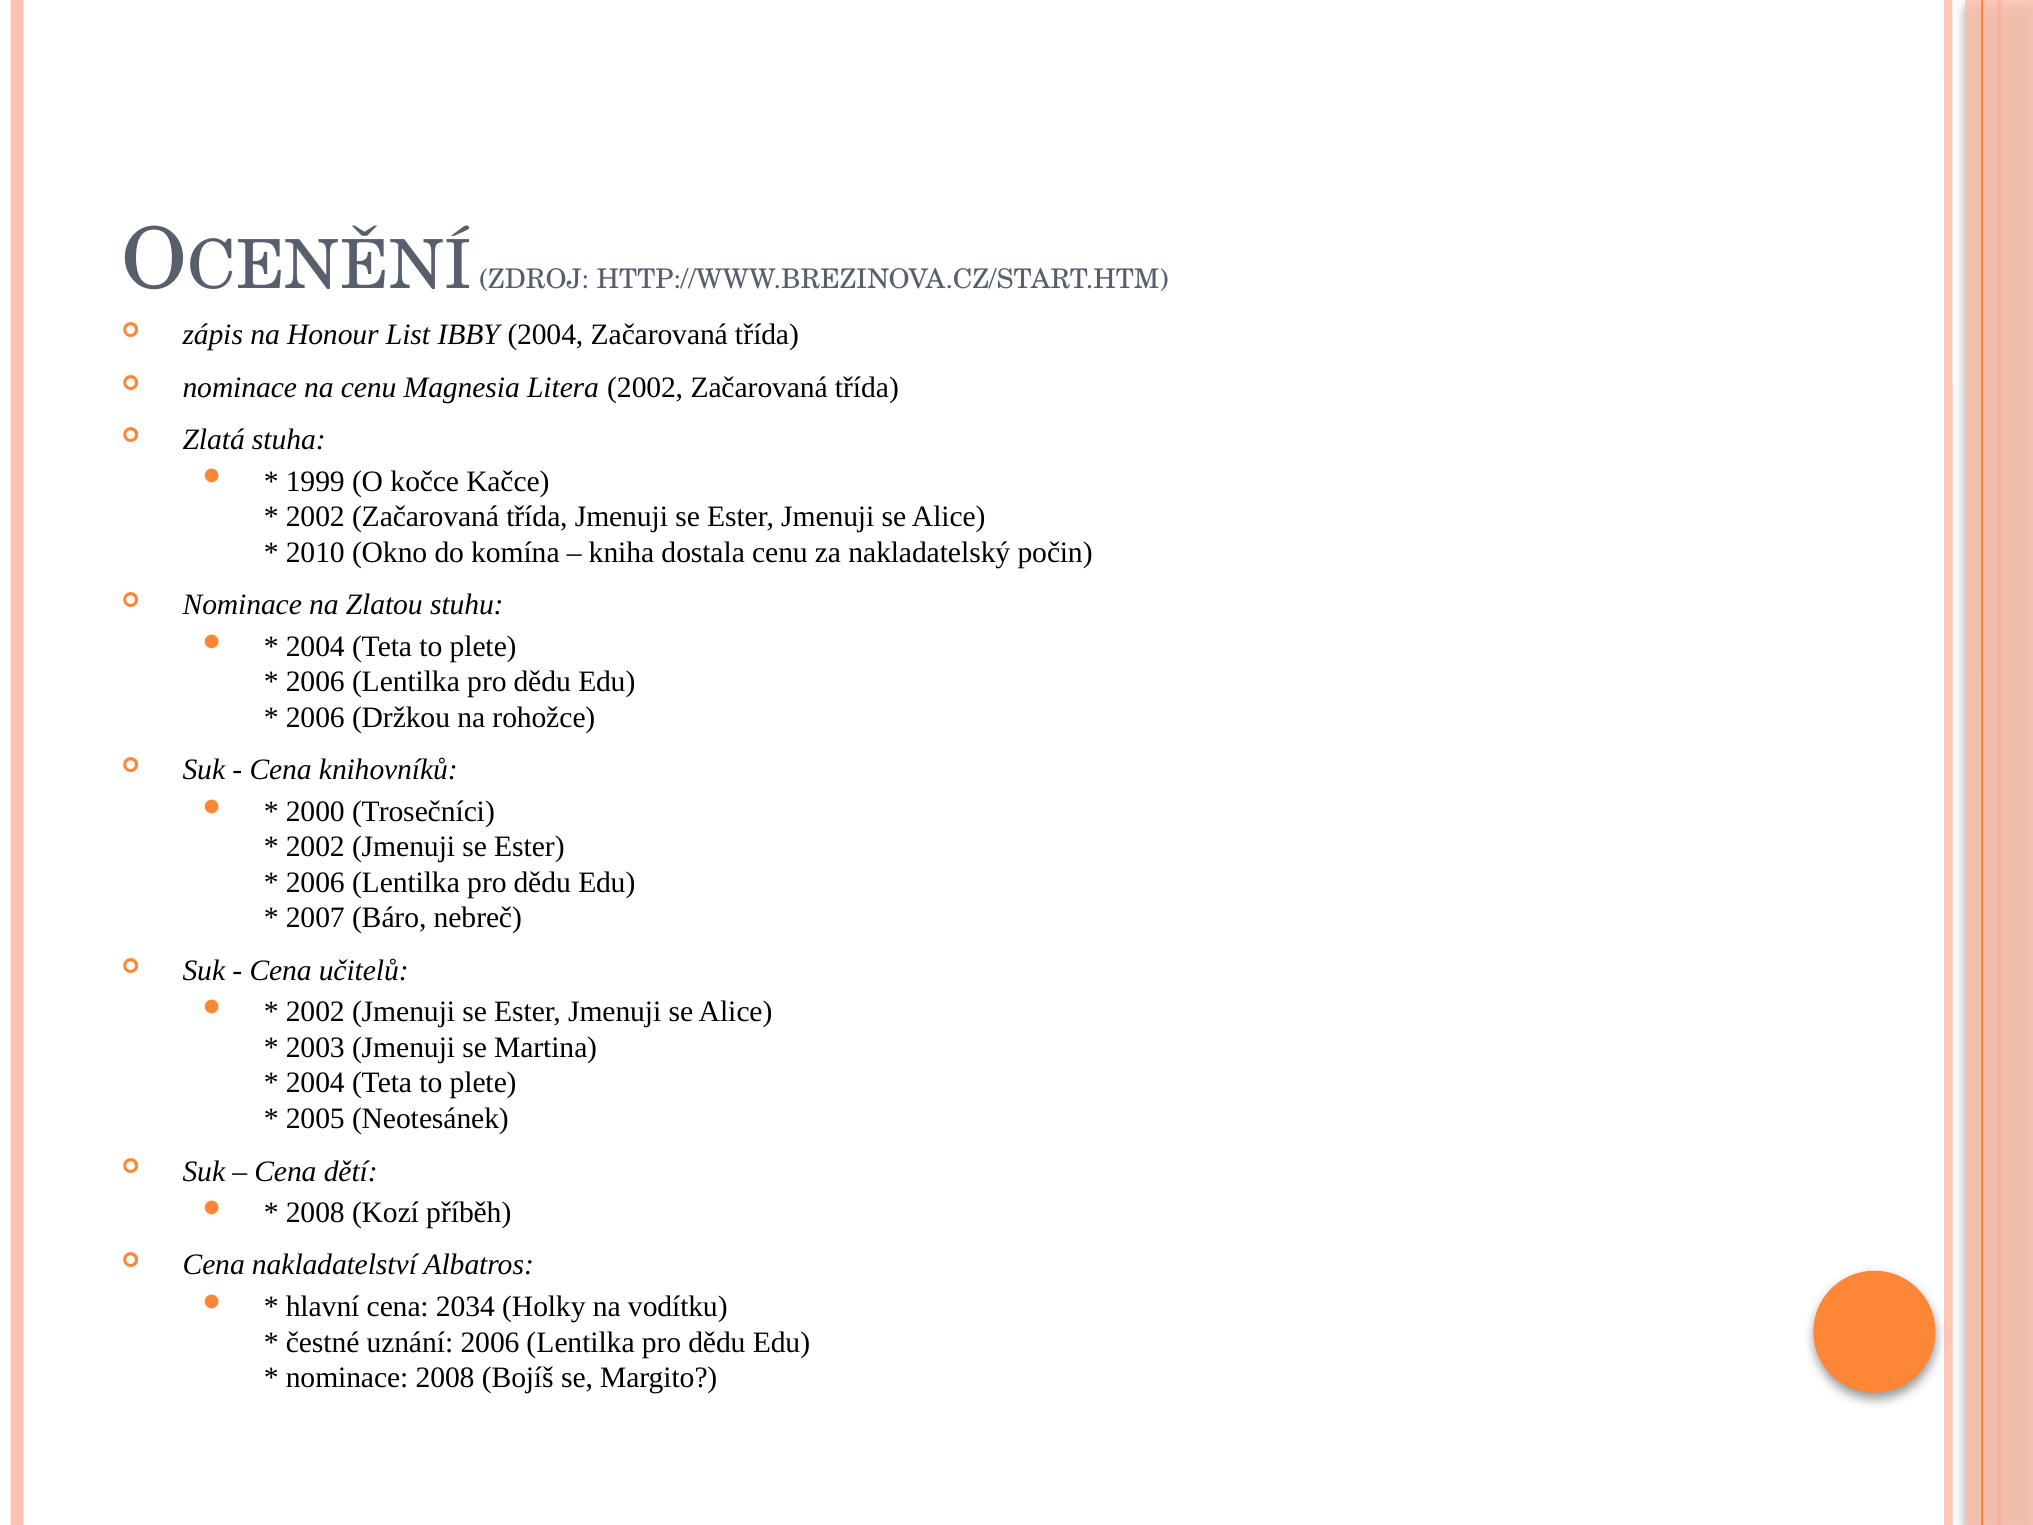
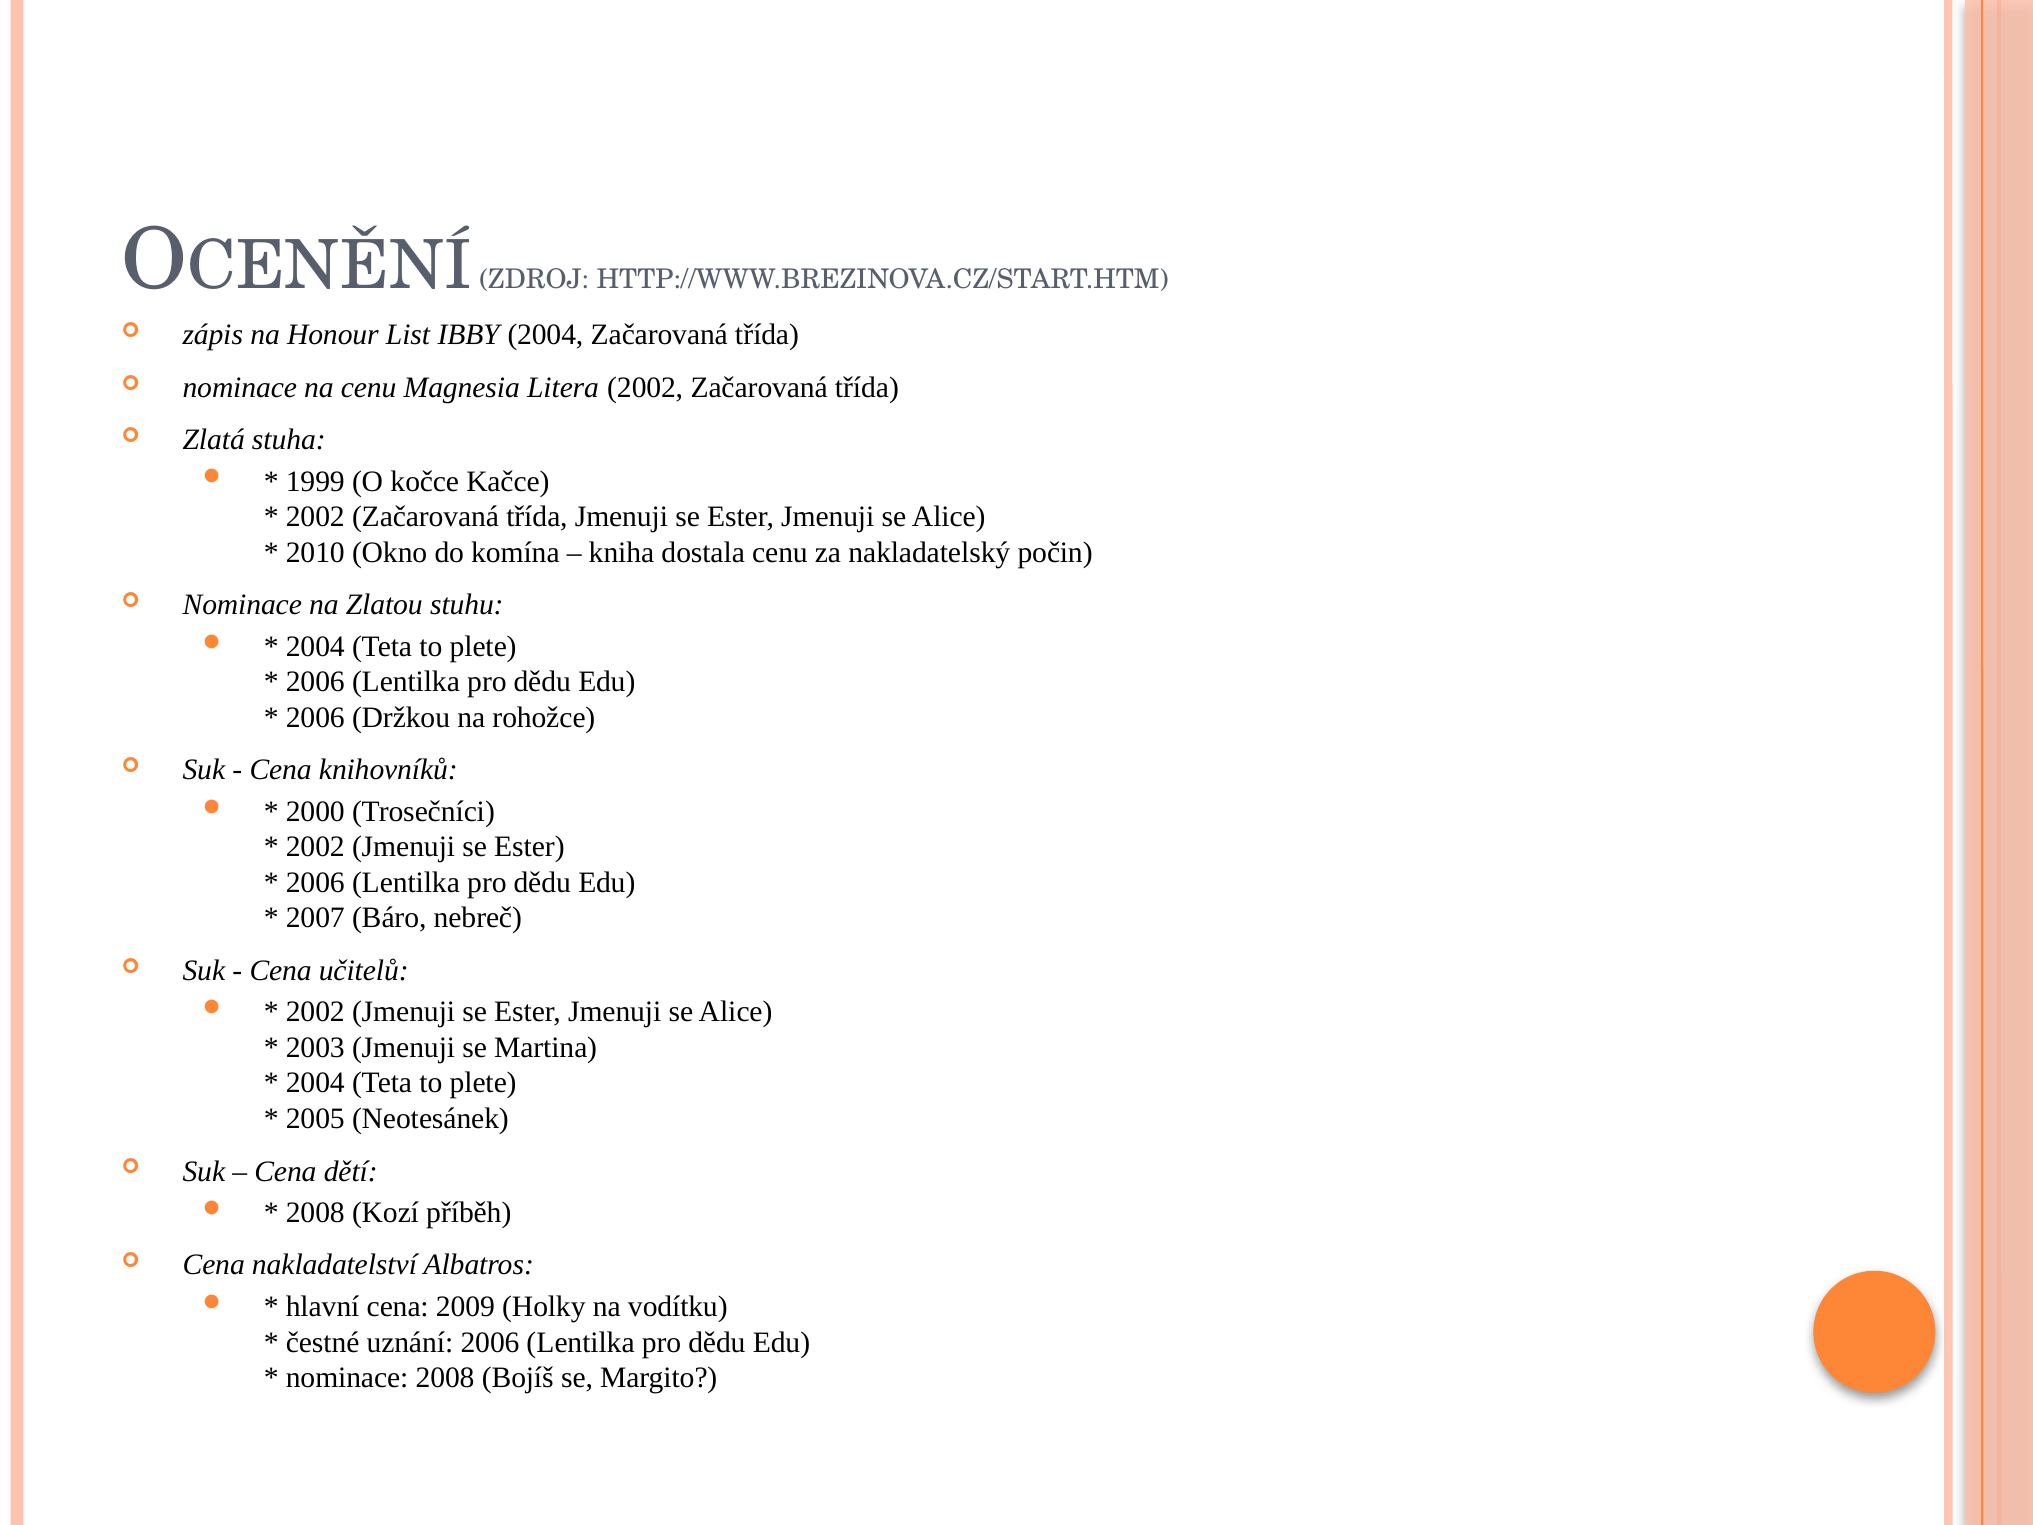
2034: 2034 -> 2009 (466, 1306)
